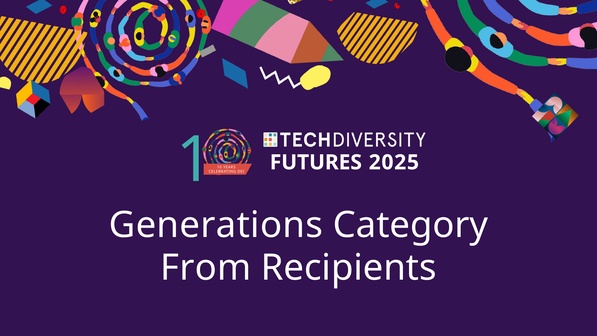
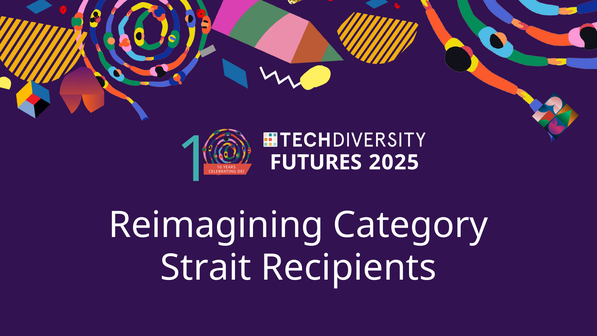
Generations: Generations -> Reimagining (216, 225)
From: From -> Strait (206, 268)
